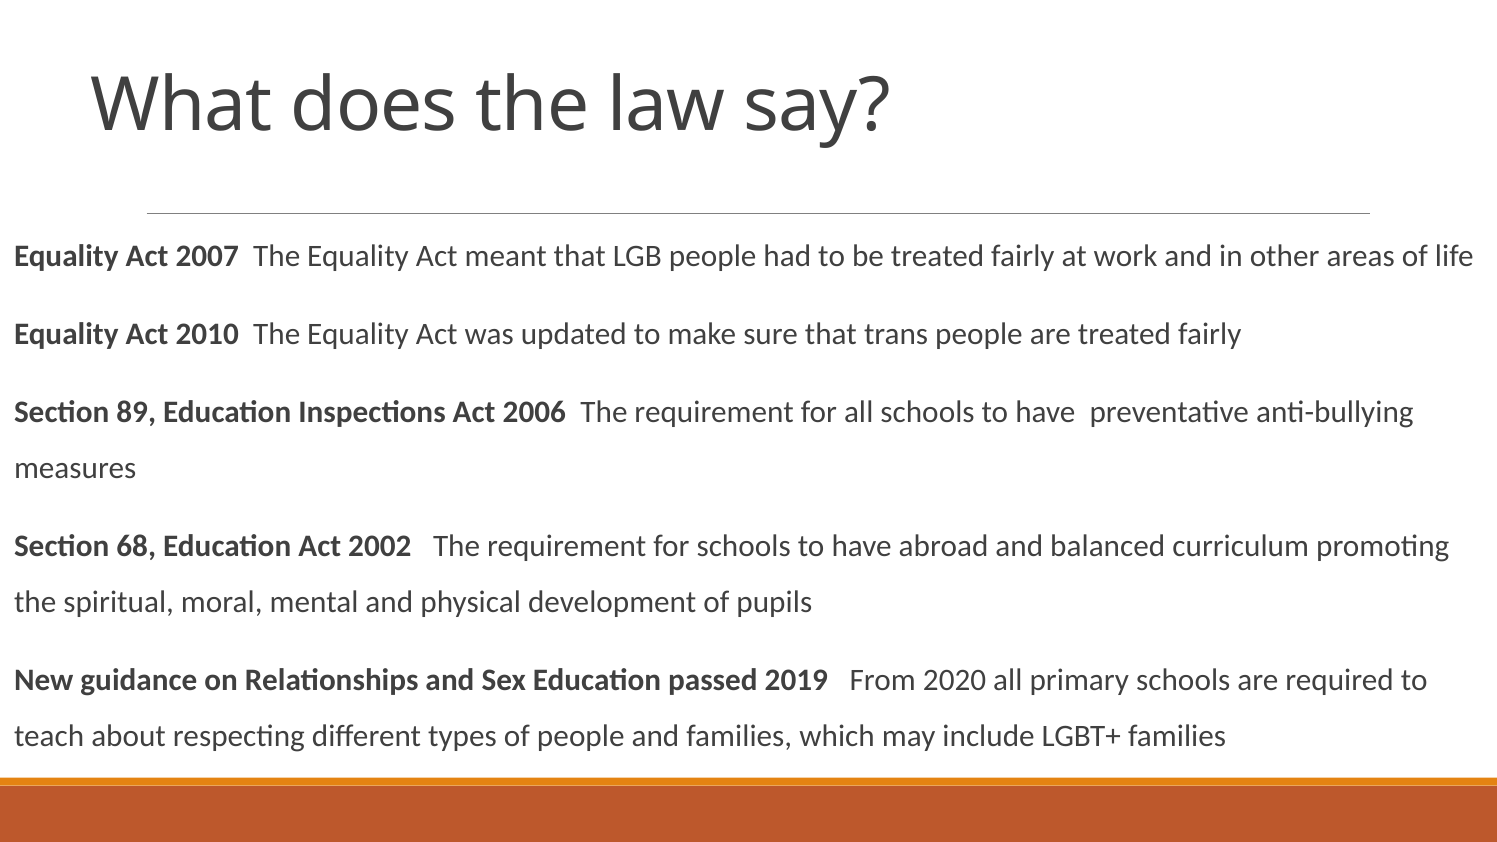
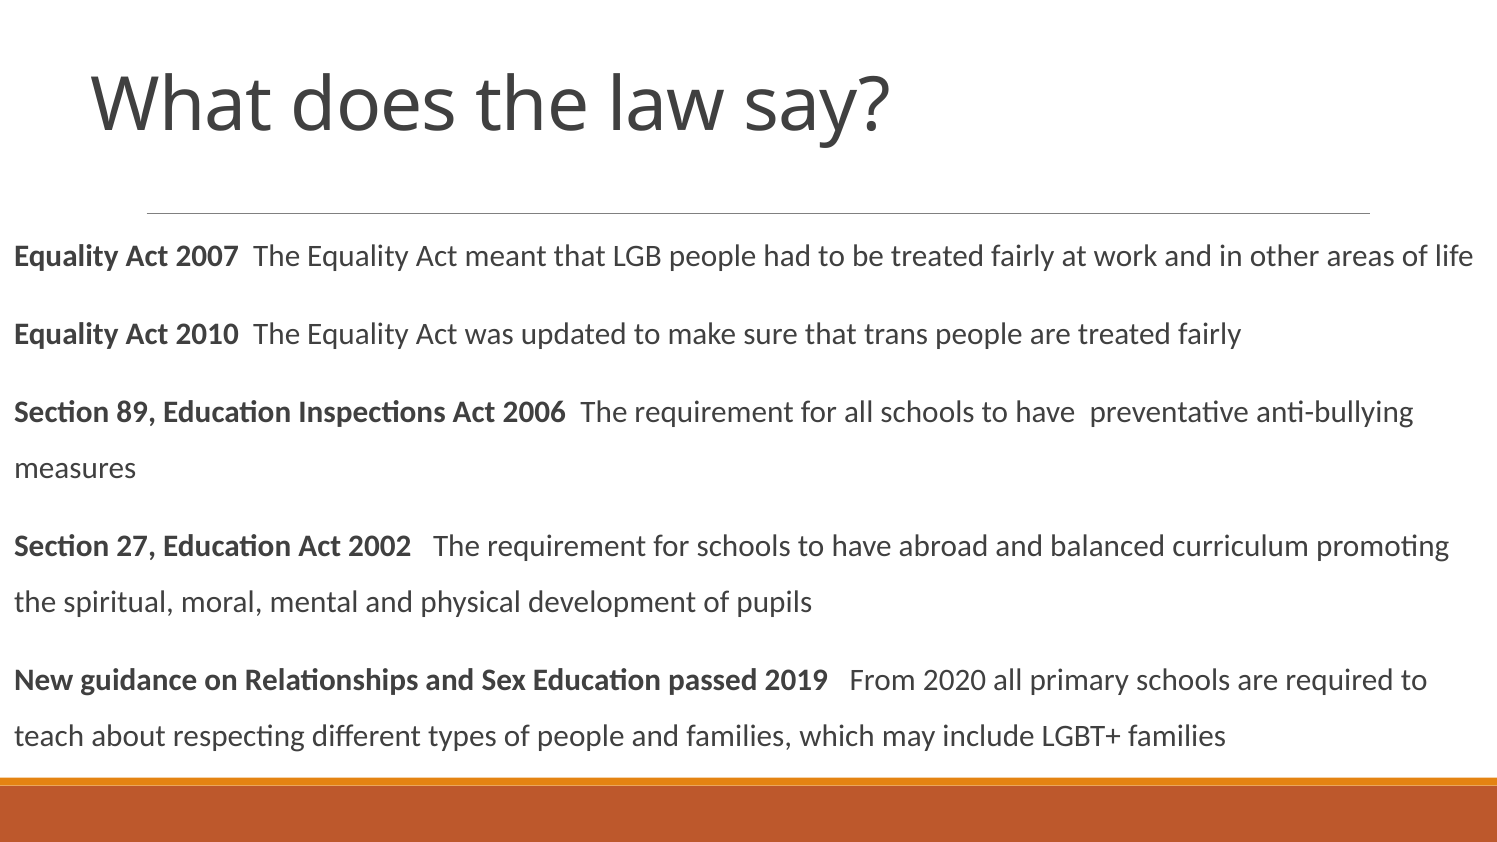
68: 68 -> 27 (136, 546)
